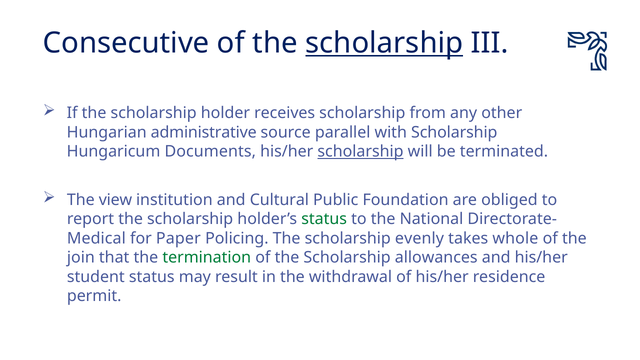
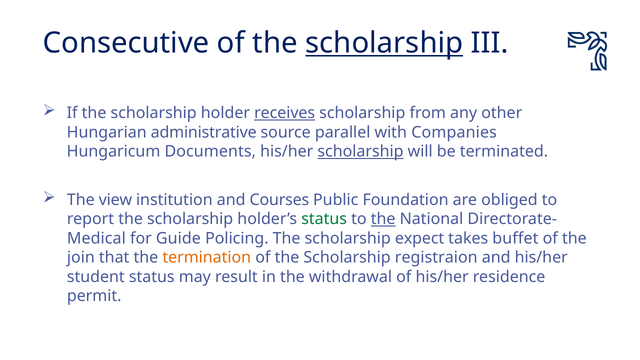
receives underline: none -> present (285, 113)
with Scholarship: Scholarship -> Companies (454, 132)
Cultural: Cultural -> Courses (279, 200)
the underline: none -> present (383, 219)
Paper: Paper -> Guide (178, 238)
evenly: evenly -> expect (420, 238)
whole: whole -> buffet (515, 238)
termination colour: green -> orange (207, 258)
allowances: allowances -> registraion (436, 258)
